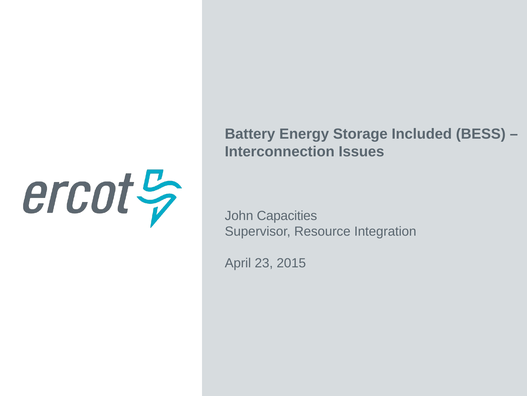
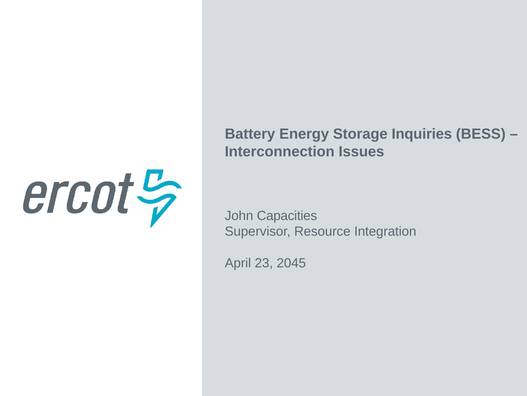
Included: Included -> Inquiries (422, 134)
2015: 2015 -> 2045 (291, 263)
